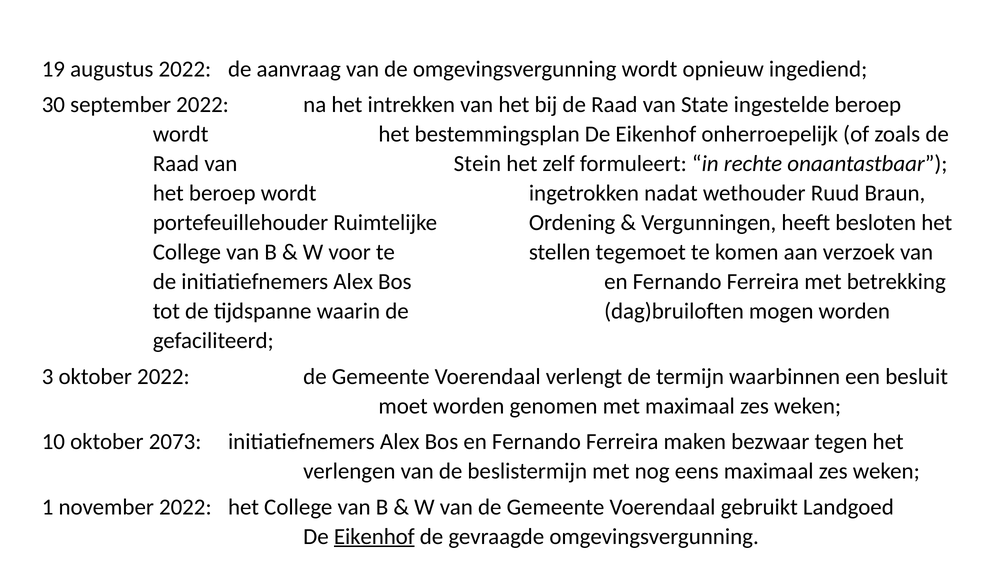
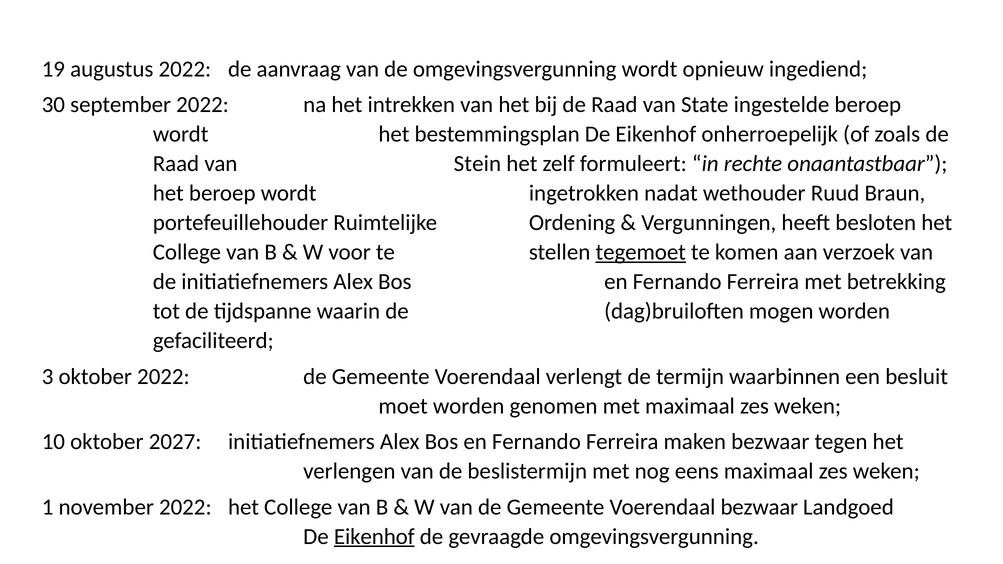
tegemoet underline: none -> present (641, 252)
2073: 2073 -> 2027 (175, 442)
Voerendaal gebruikt: gebruikt -> bezwaar (759, 507)
